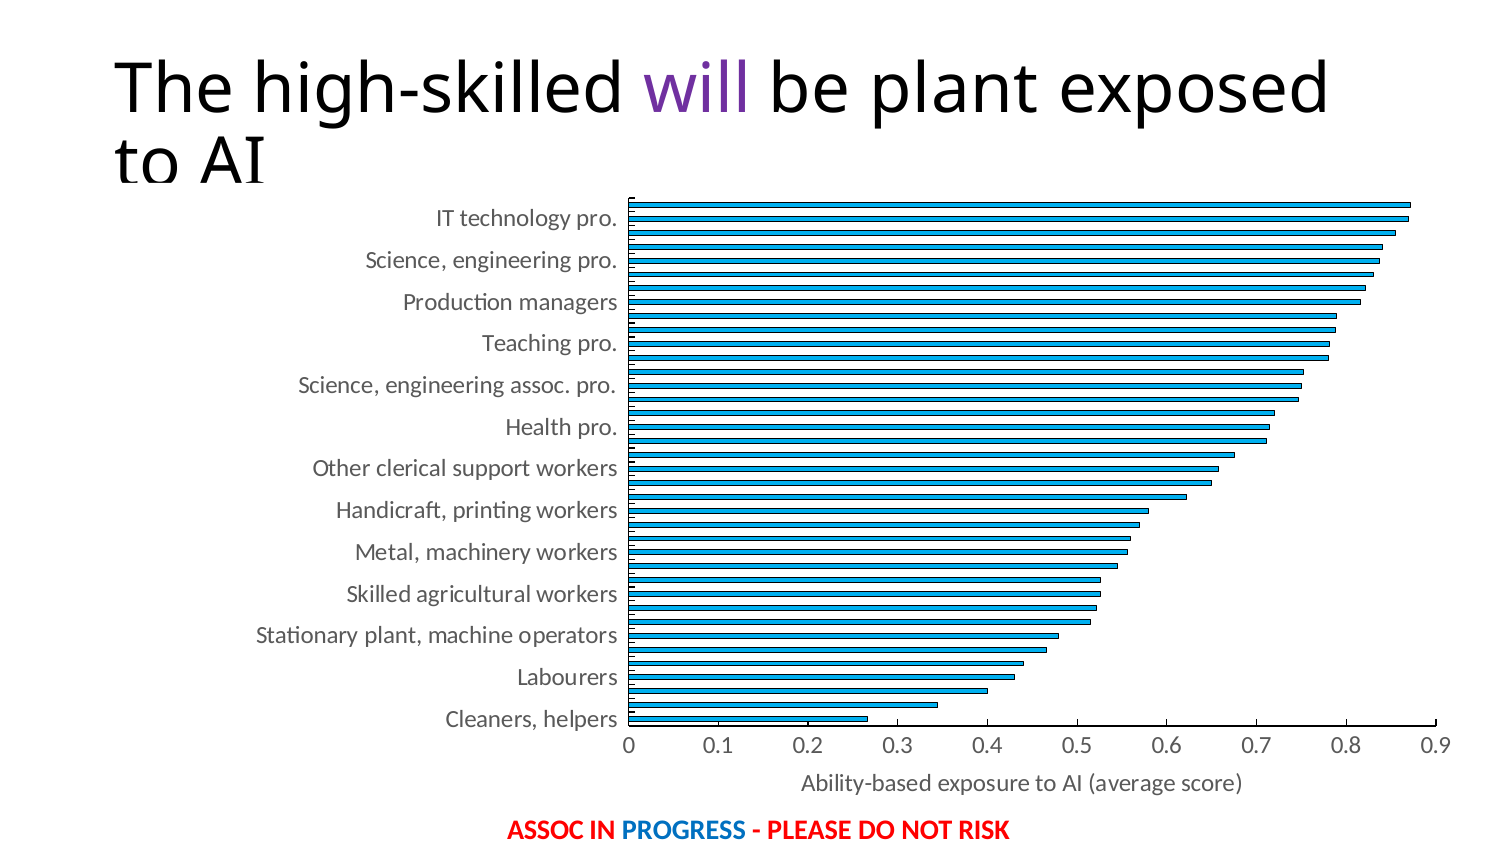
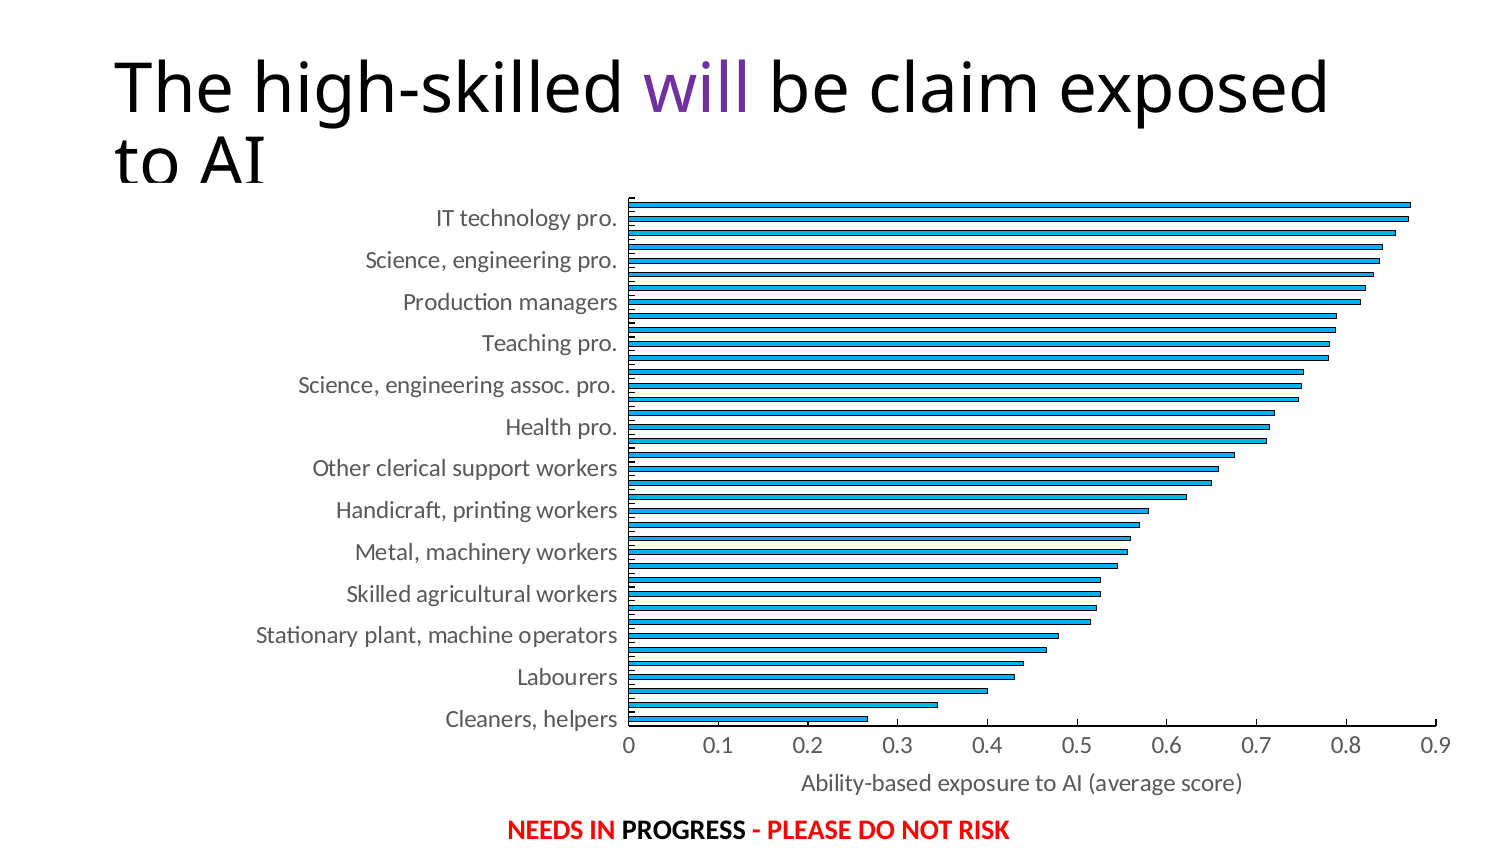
be plant: plant -> claim (954, 89)
ASSOC: ASSOC -> NEEDS (545, 830)
PROGRESS colour: blue -> black (684, 830)
